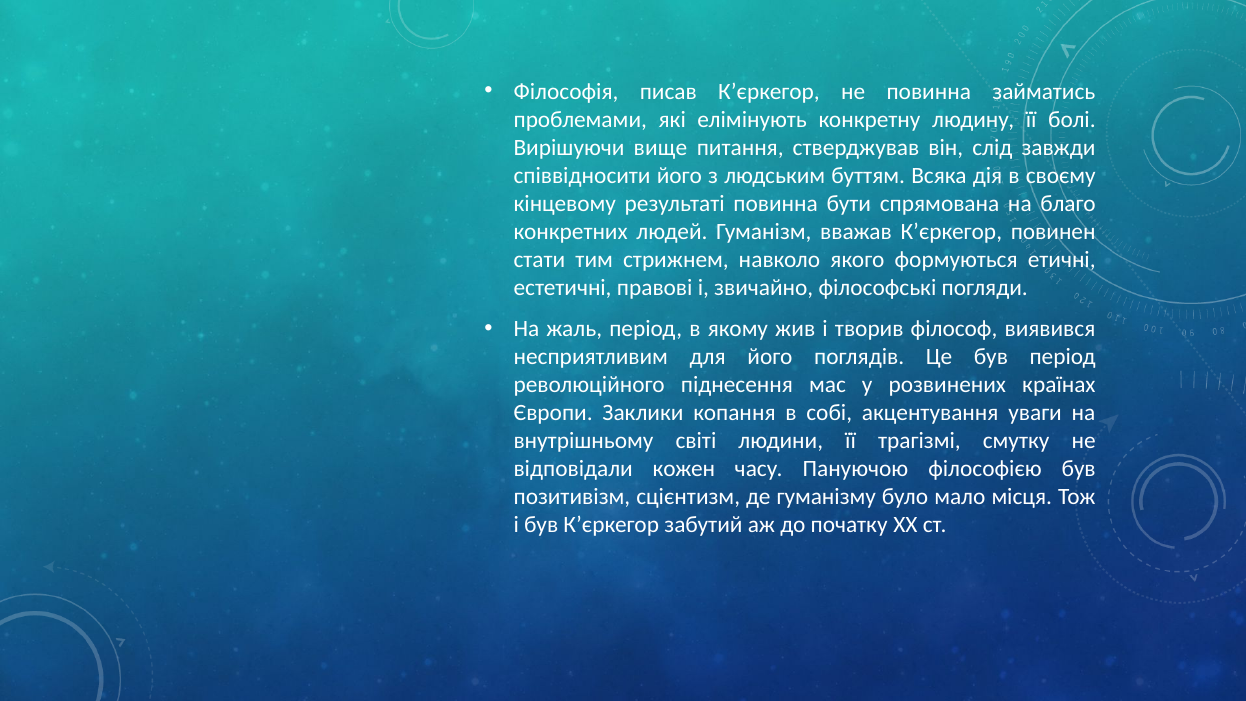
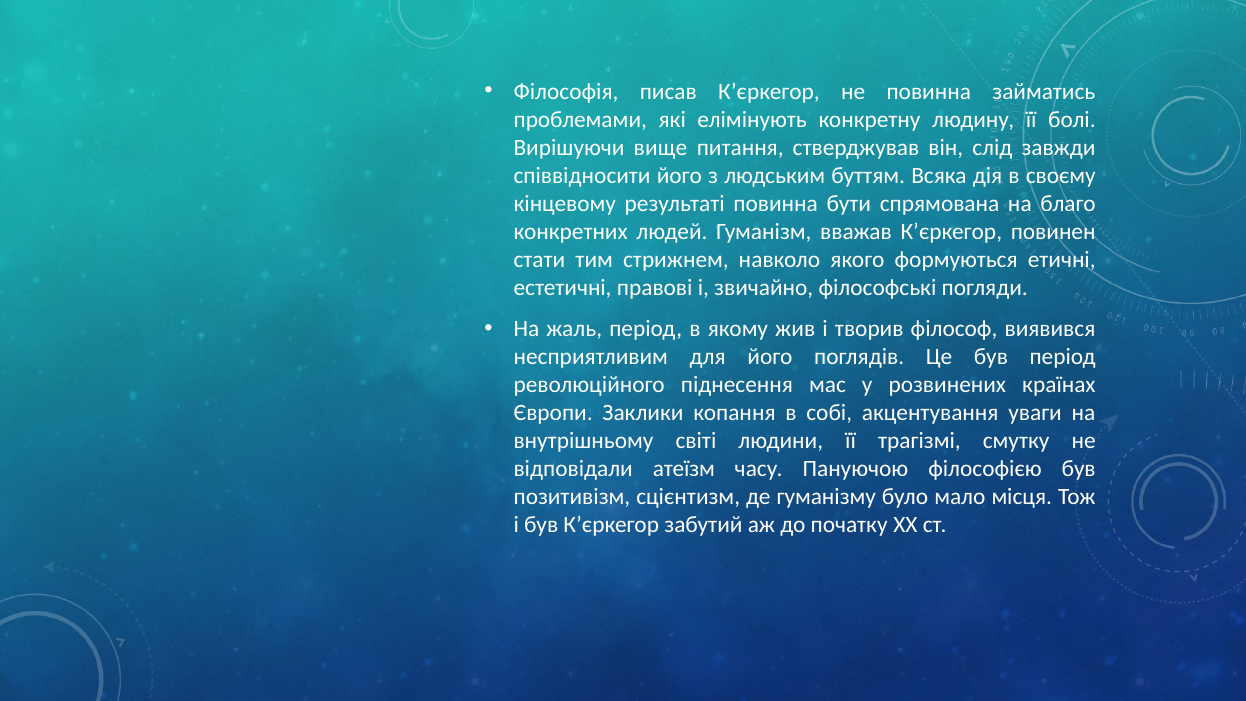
кожен: кожен -> атеїзм (684, 469)
